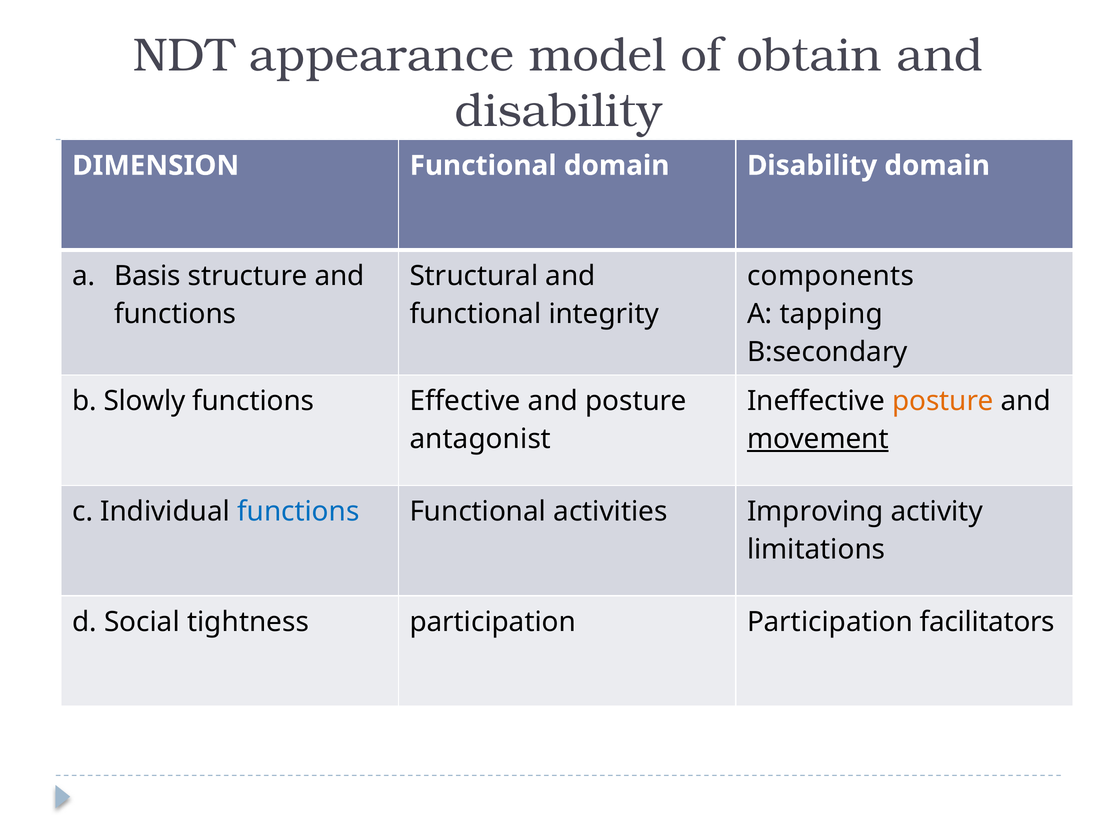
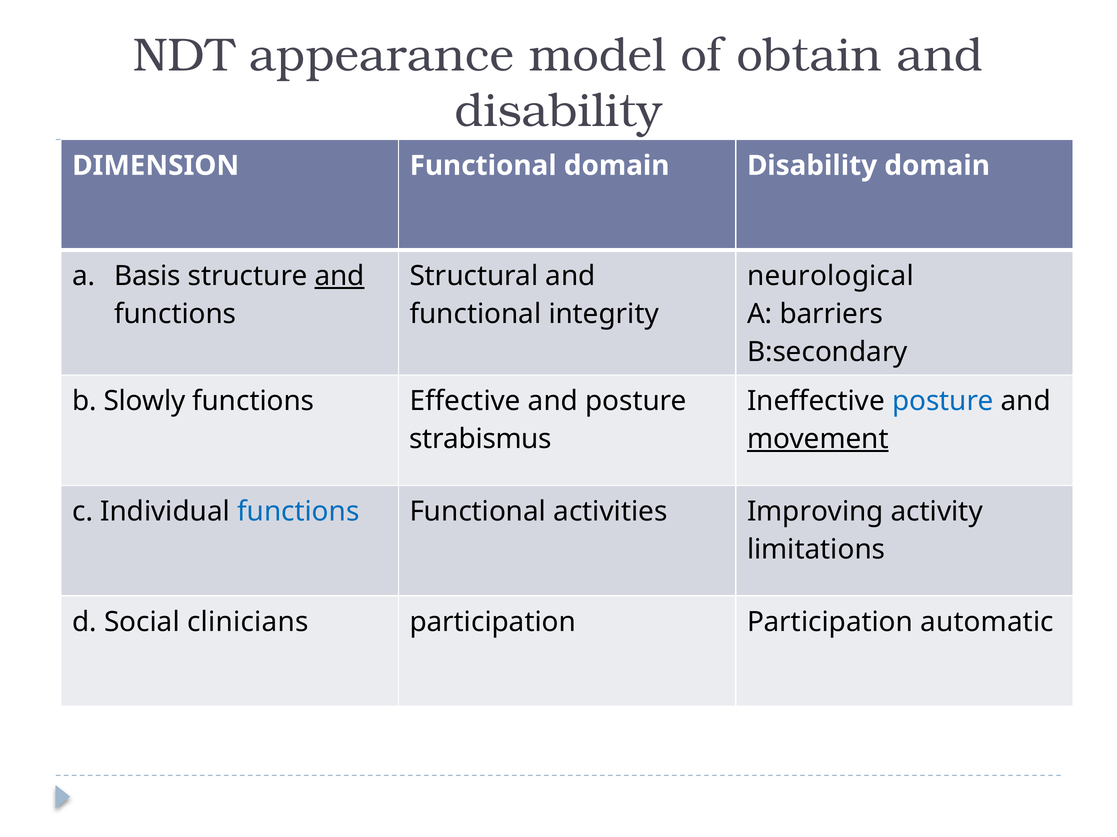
and underline: none -> present (340, 276)
components: components -> neurological (831, 276)
tapping: tapping -> barriers (831, 314)
posture colour: orange -> blue (943, 401)
antagonist: antagonist -> strabismus (481, 439)
tightness: tightness -> clinicians (248, 623)
facilitators: facilitators -> automatic (987, 623)
